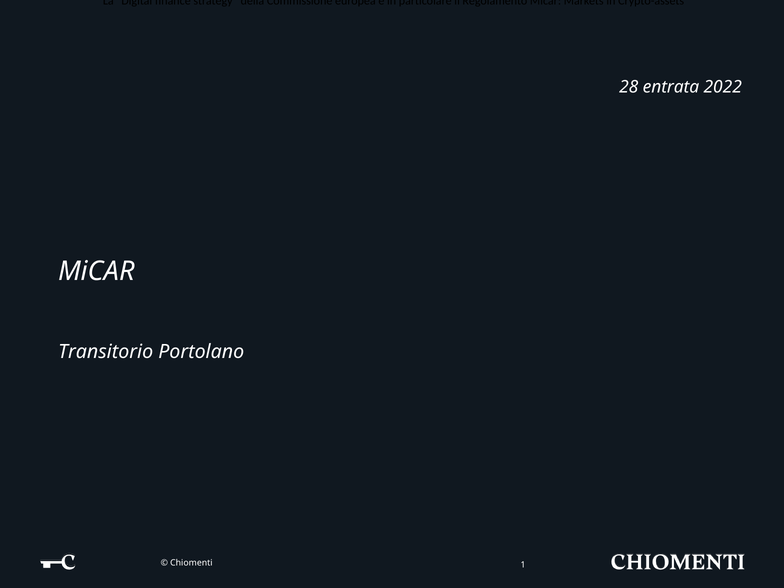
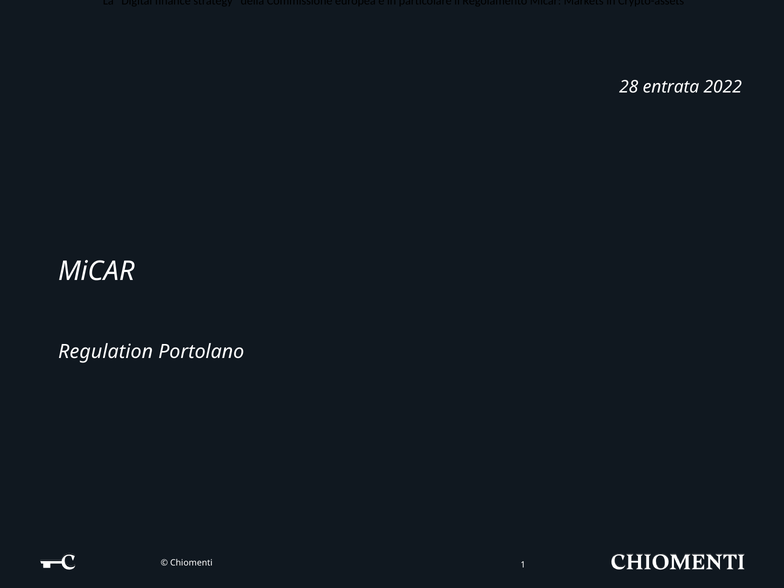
Transitorio: Transitorio -> Regulation (106, 352)
